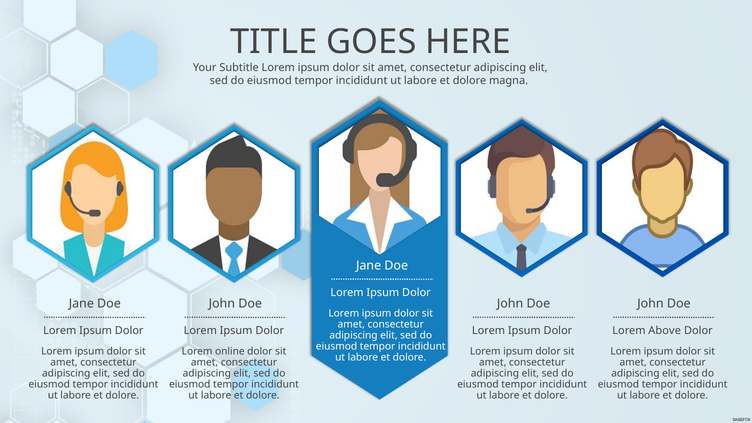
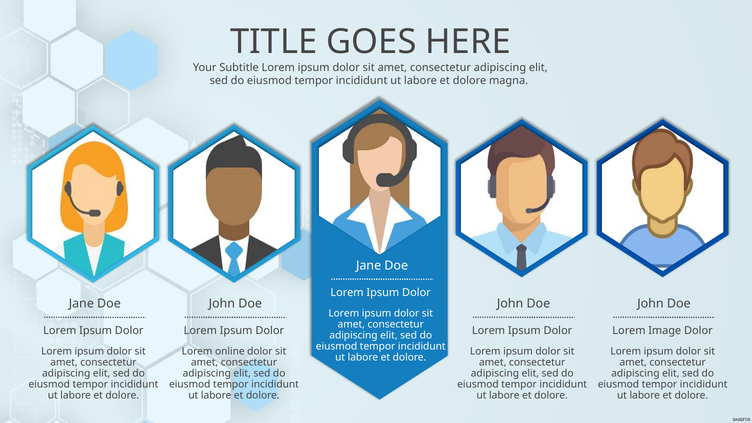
Above: Above -> Image (665, 331)
